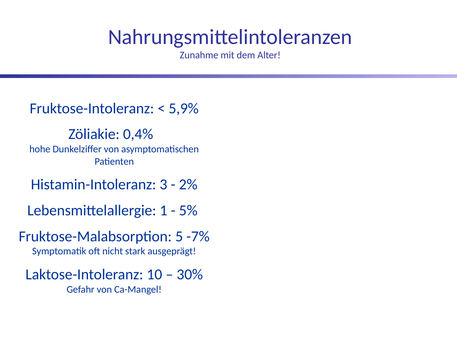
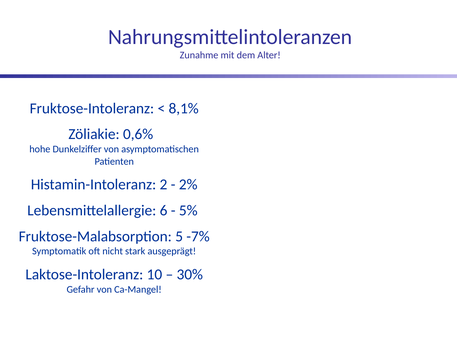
5,9%: 5,9% -> 8,1% (184, 108)
0,4%: 0,4% -> 0,6% (138, 134)
3: 3 -> 2 (163, 184)
1: 1 -> 6 (164, 210)
